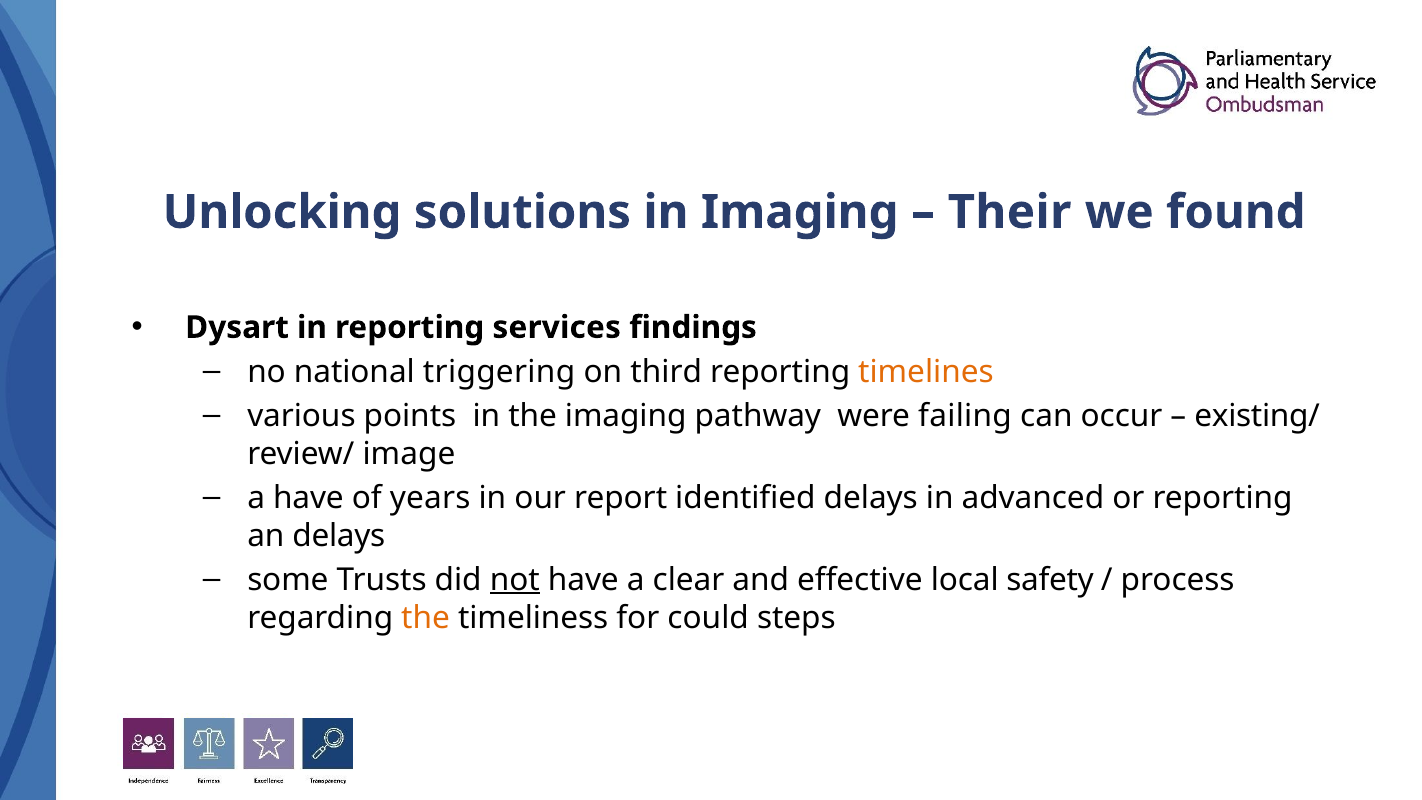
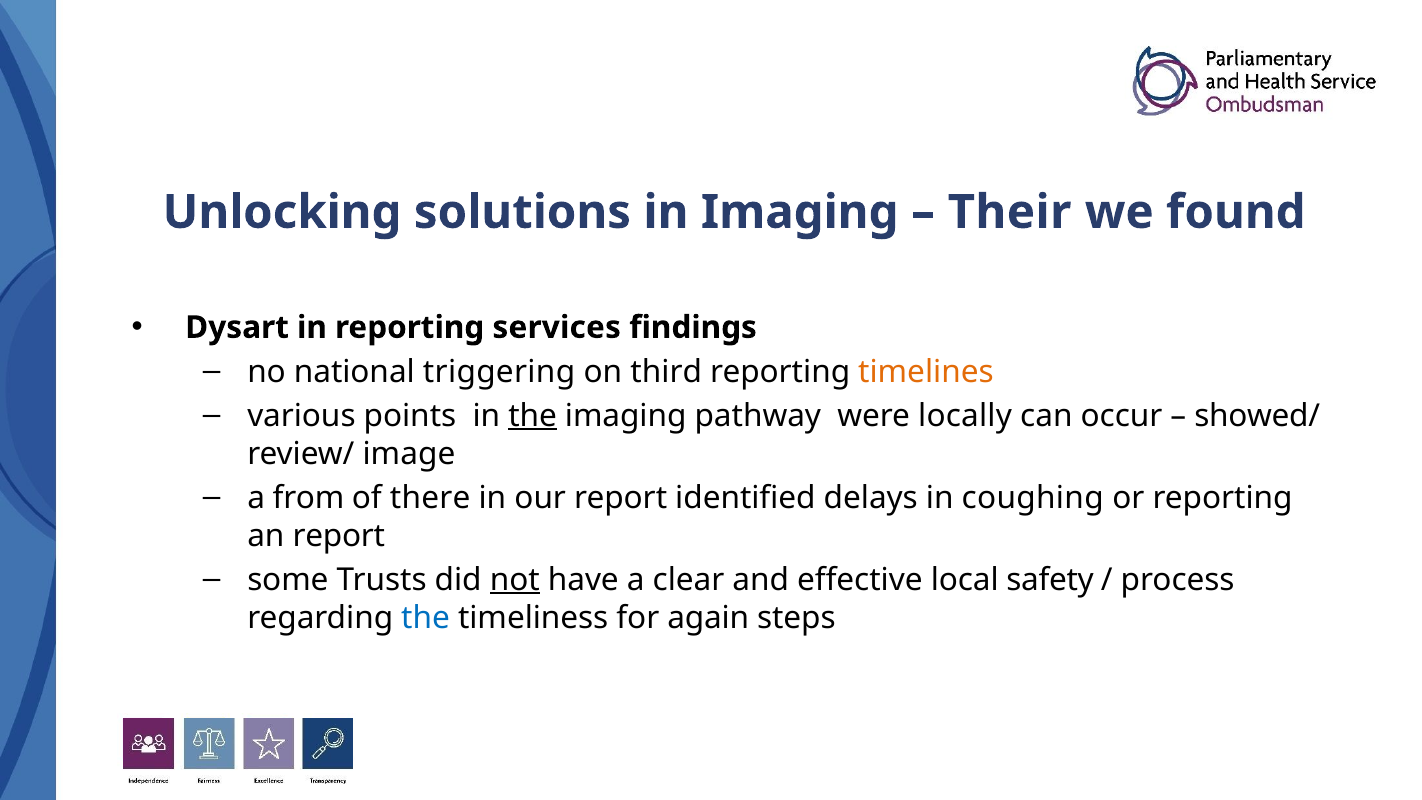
the underline: none -> present (533, 416)
failing: failing -> locally (965, 416)
existing/: existing/ -> showed/ (1257, 416)
a have: have -> from (309, 498)
years: years -> there (430, 498)
advanced: advanced -> coughing (1033, 498)
an delays: delays -> report (339, 536)
the colour: orange -> blue (426, 618)
could: could -> again (708, 618)
